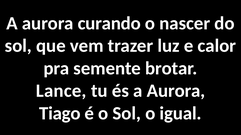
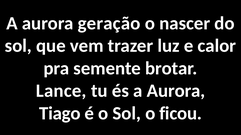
curando: curando -> geração (109, 23)
igual: igual -> ficou (181, 114)
